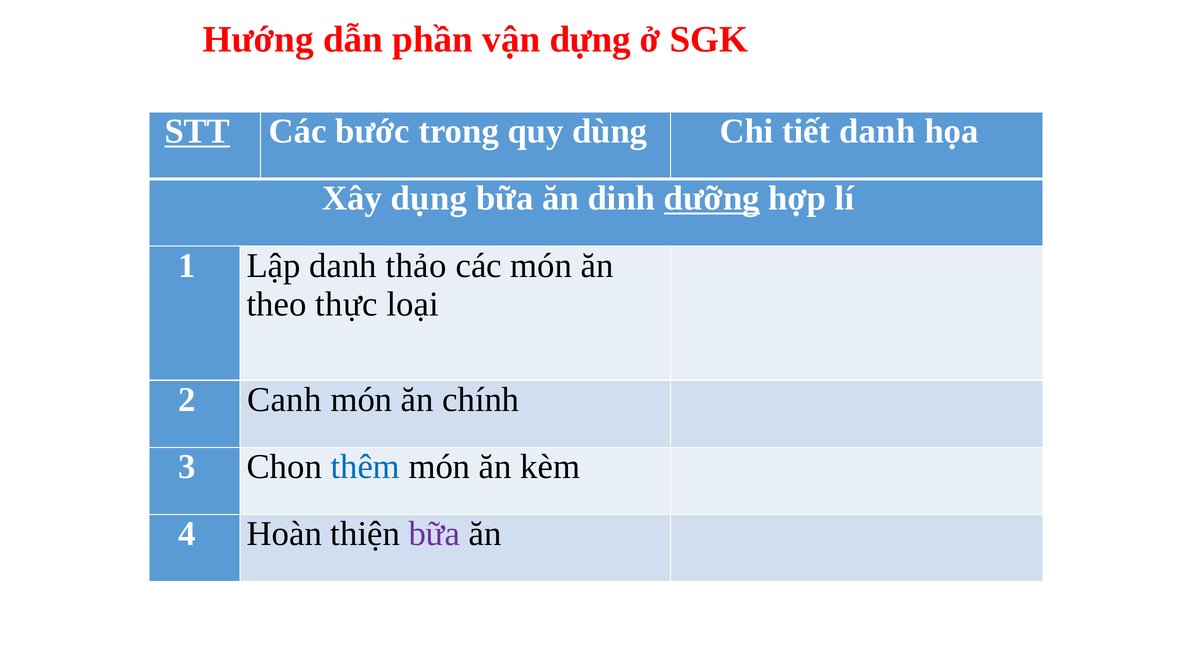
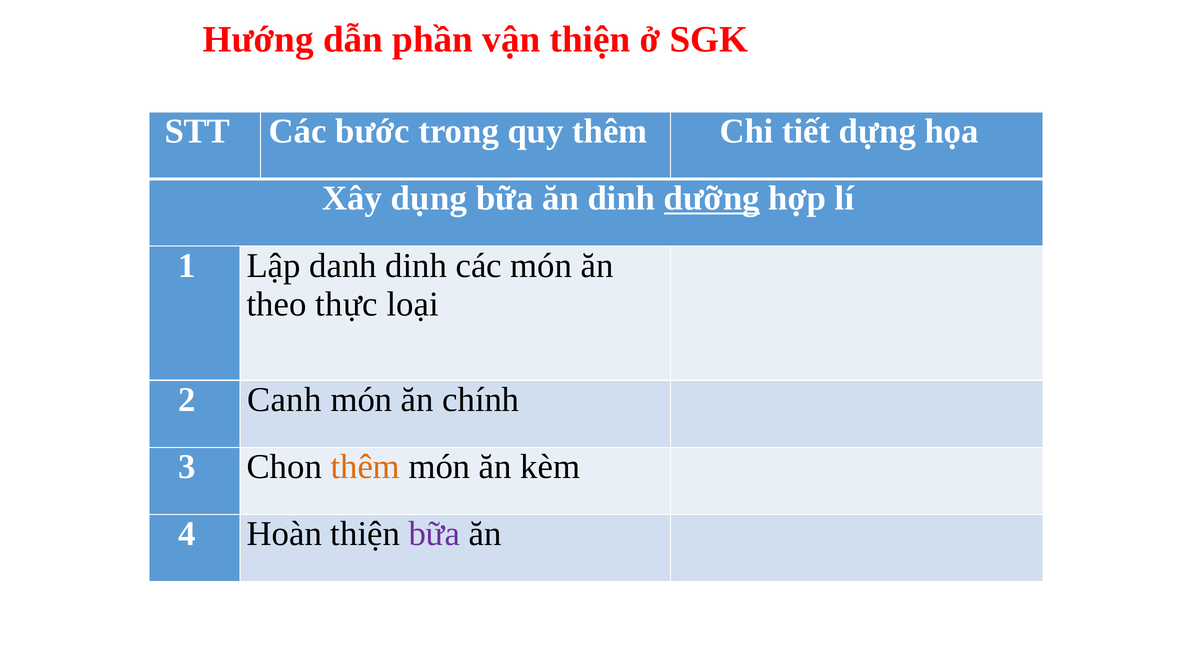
vận dựng: dựng -> thiện (590, 39)
STT underline: present -> none (197, 131)
quy dùng: dùng -> thêm (610, 131)
tiết danh: danh -> dựng (877, 131)
danh thảo: thảo -> dinh (416, 265)
thêm colour: blue -> orange (365, 467)
